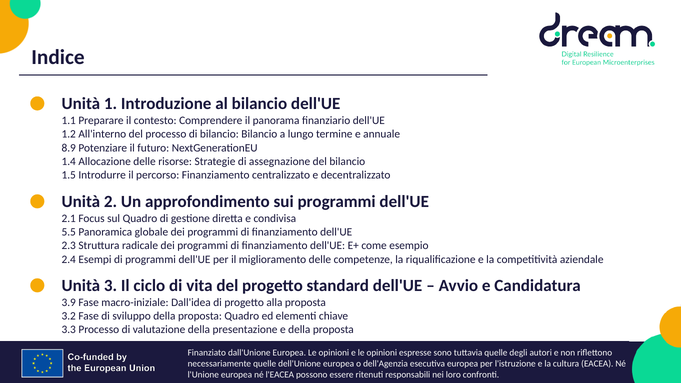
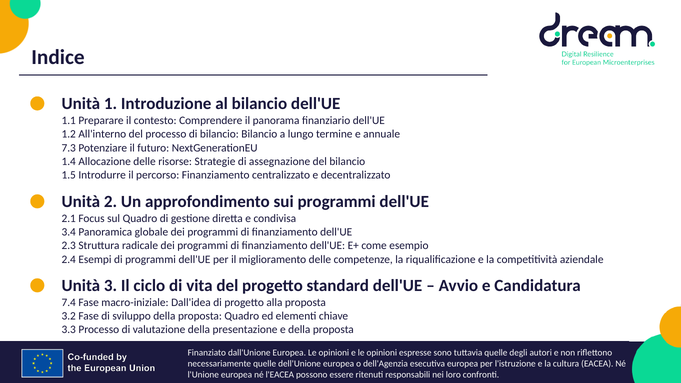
8.9: 8.9 -> 7.3 (69, 148)
5.5: 5.5 -> 3.4 (69, 232)
3.9: 3.9 -> 7.4 (69, 303)
